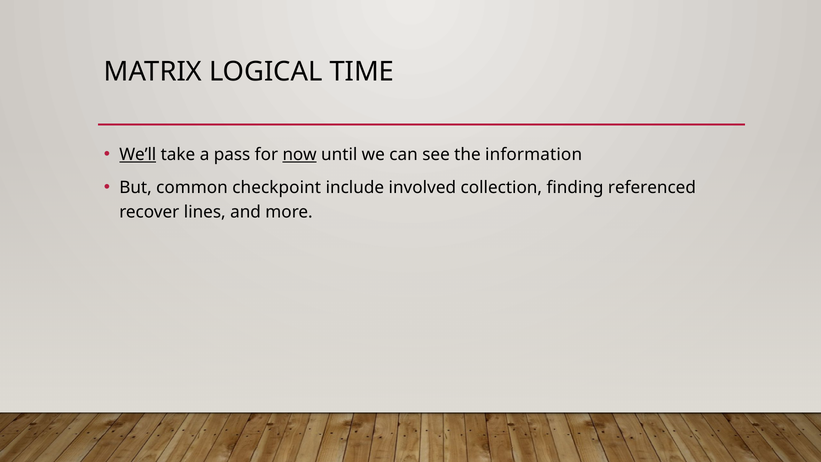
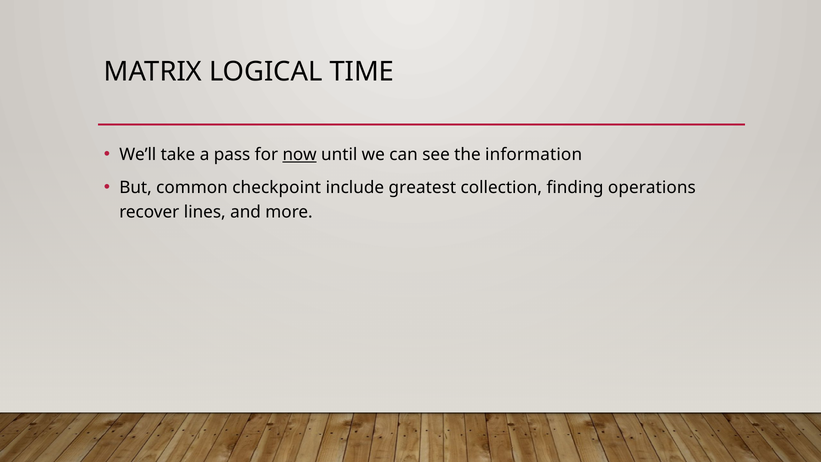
We’ll underline: present -> none (138, 154)
involved: involved -> greatest (422, 188)
referenced: referenced -> operations (652, 188)
